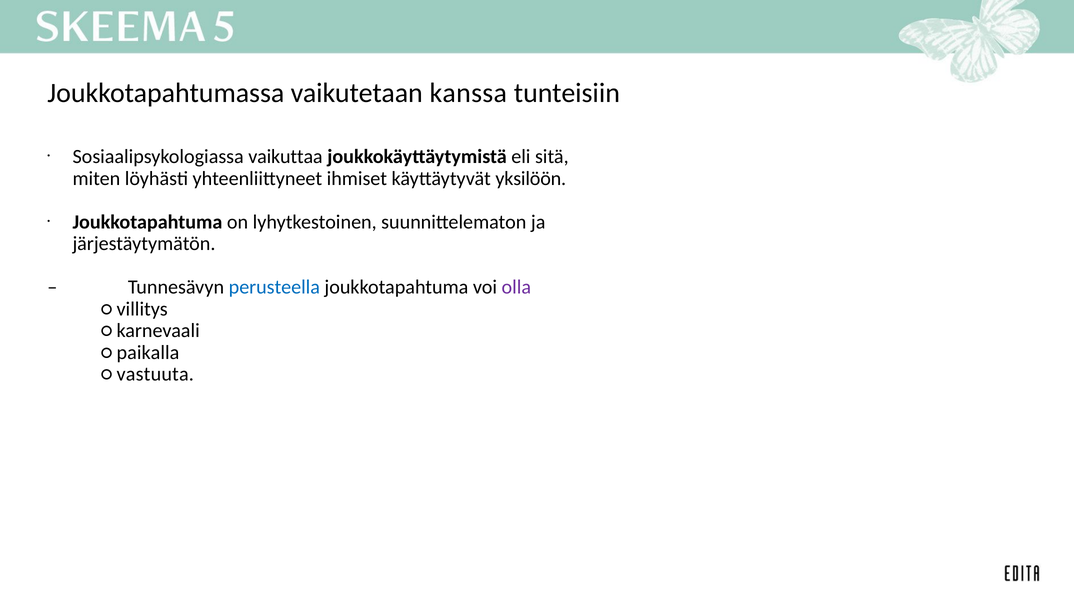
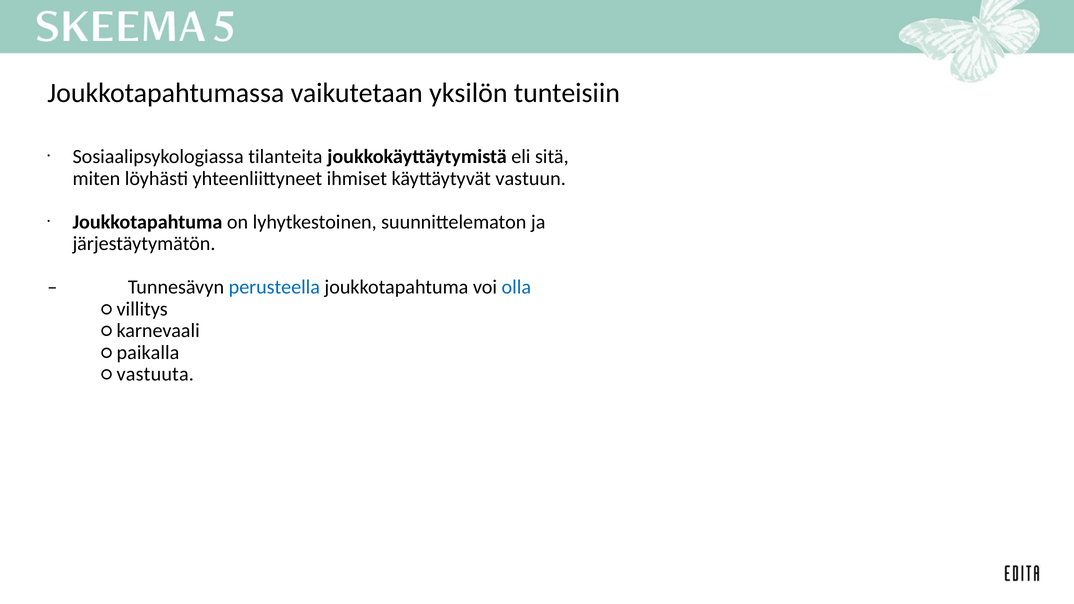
kanssa: kanssa -> yksilön (468, 93)
vaikuttaa: vaikuttaa -> tilanteita (285, 157)
yksilöön: yksilöön -> vastuun (531, 179)
olla colour: purple -> blue (516, 287)
